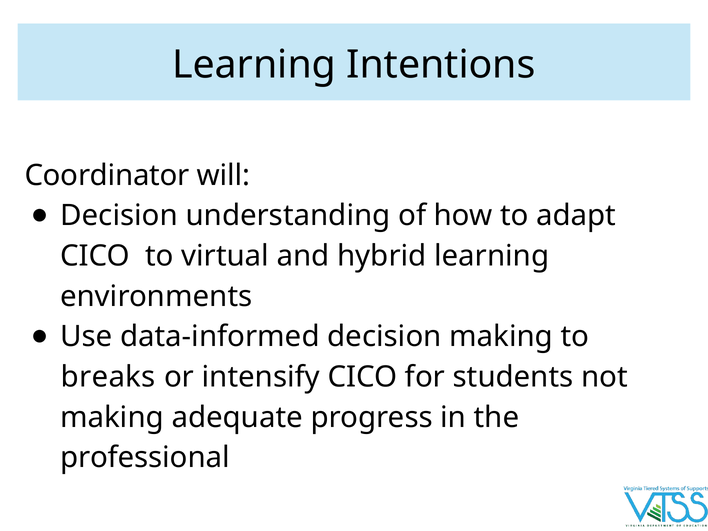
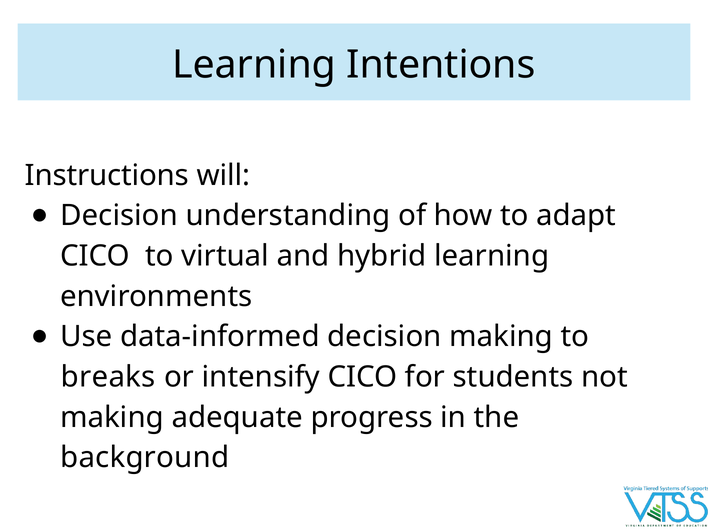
Coordinator: Coordinator -> Instructions (107, 175)
professional: professional -> background (145, 458)
